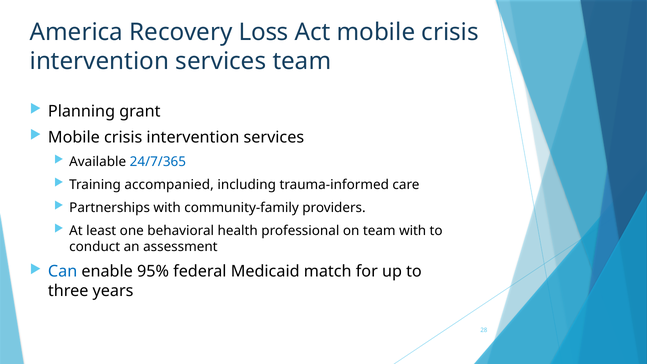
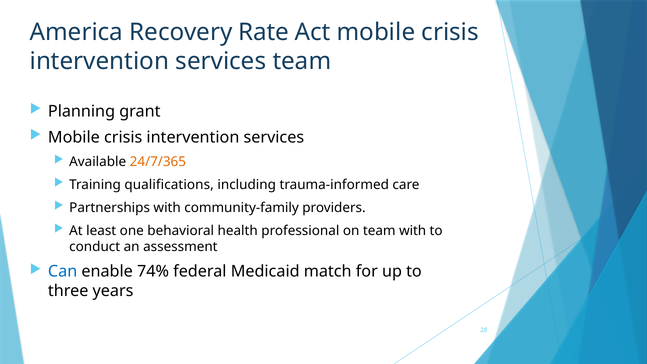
Loss: Loss -> Rate (264, 32)
24/7/365 colour: blue -> orange (158, 162)
accompanied: accompanied -> qualifications (169, 185)
95%: 95% -> 74% (153, 272)
